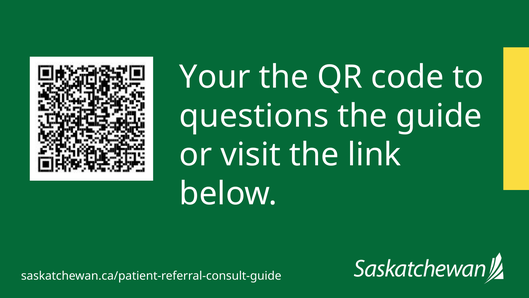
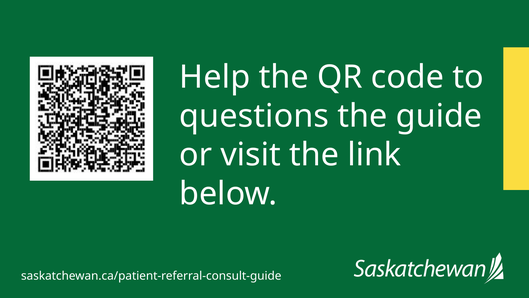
Your: Your -> Help (215, 77)
